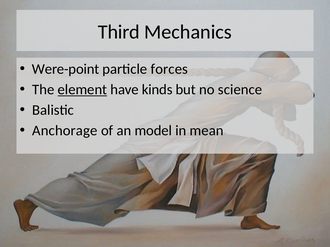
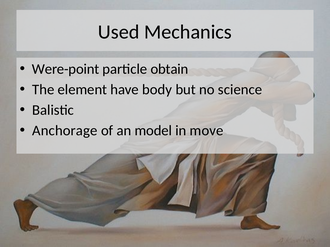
Third: Third -> Used (119, 32)
forces: forces -> obtain (169, 69)
element underline: present -> none (82, 90)
kinds: kinds -> body (157, 90)
mean: mean -> move (207, 131)
